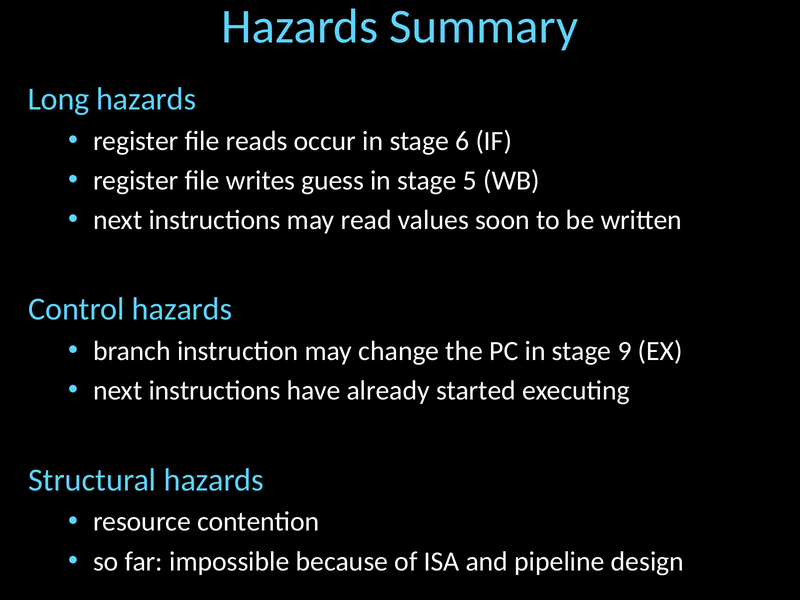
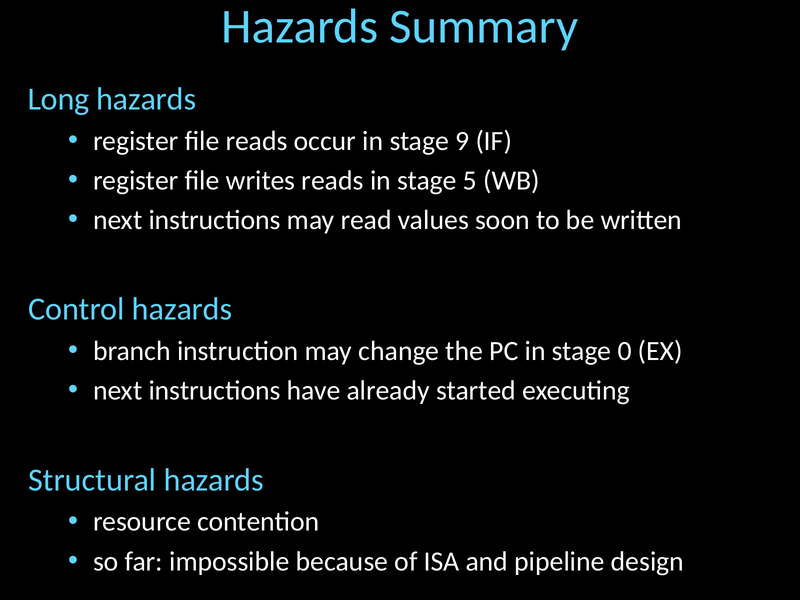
6: 6 -> 9 (462, 141)
writes guess: guess -> reads (333, 180)
9: 9 -> 0 (625, 351)
